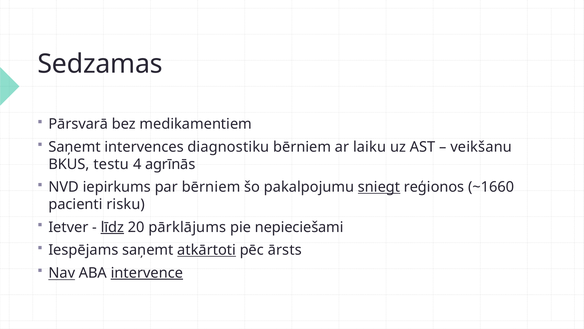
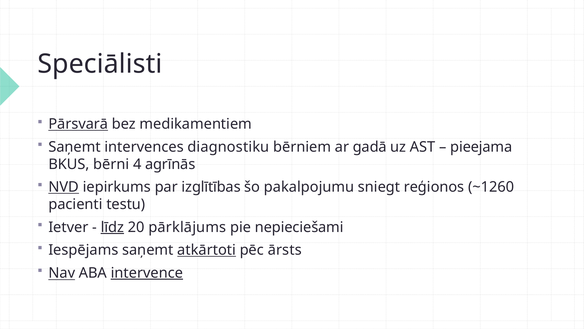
Sedzamas: Sedzamas -> Speciālisti (100, 64)
Pārsvarā underline: none -> present (78, 124)
laiku: laiku -> gadā (370, 147)
veikšanu: veikšanu -> pieejama (481, 147)
testu: testu -> bērni (111, 164)
NVD underline: none -> present (64, 187)
par bērniem: bērniem -> izglītības (211, 187)
sniegt underline: present -> none (379, 187)
~1660: ~1660 -> ~1260 (491, 187)
risku: risku -> testu (126, 204)
